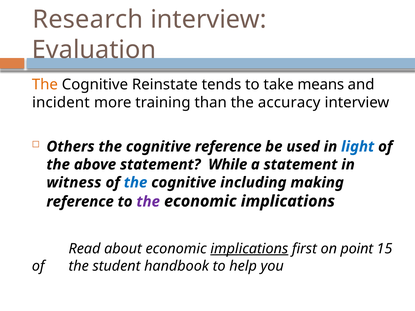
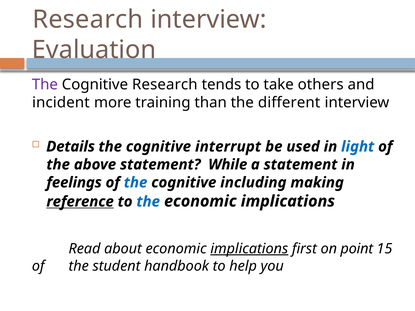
The colour: orange -> purple (45, 85)
Cognitive Reinstate: Reinstate -> Research (165, 85)
means: means -> others (321, 85)
accuracy: accuracy -> different (289, 103)
Others: Others -> Details (71, 147)
cognitive reference: reference -> interrupt (228, 147)
witness: witness -> feelings (74, 183)
reference underline: none -> present (80, 202)
the colour: purple -> blue (148, 202)
